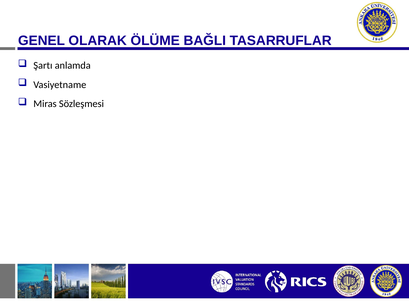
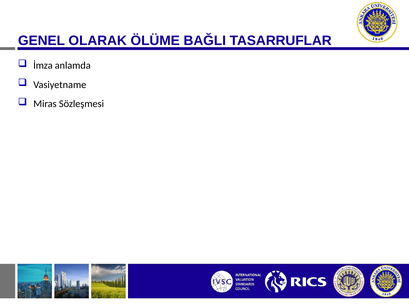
Şartı: Şartı -> İmza (43, 65)
